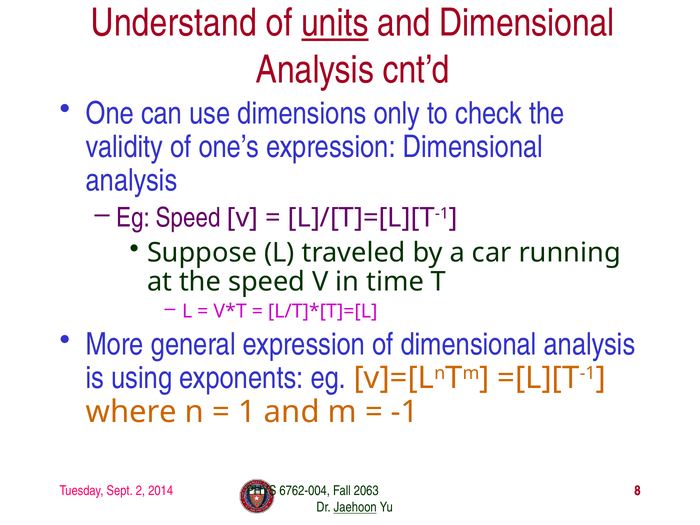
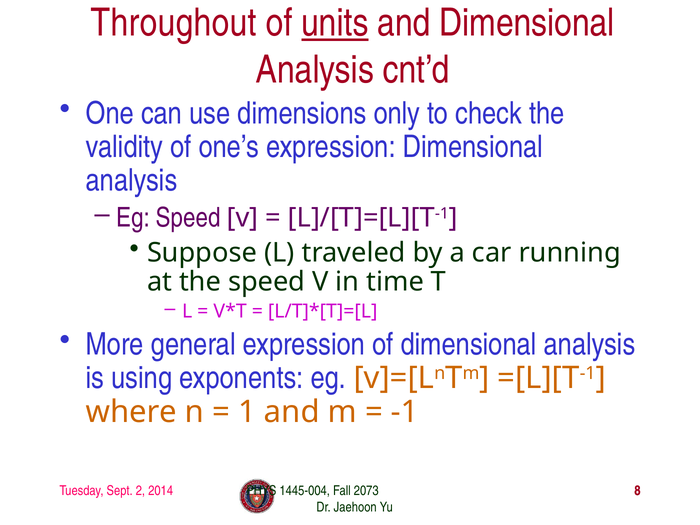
Understand: Understand -> Throughout (174, 23)
6762-004: 6762-004 -> 1445-004 (305, 491)
2063: 2063 -> 2073 (366, 491)
Jaehoon underline: present -> none (355, 507)
